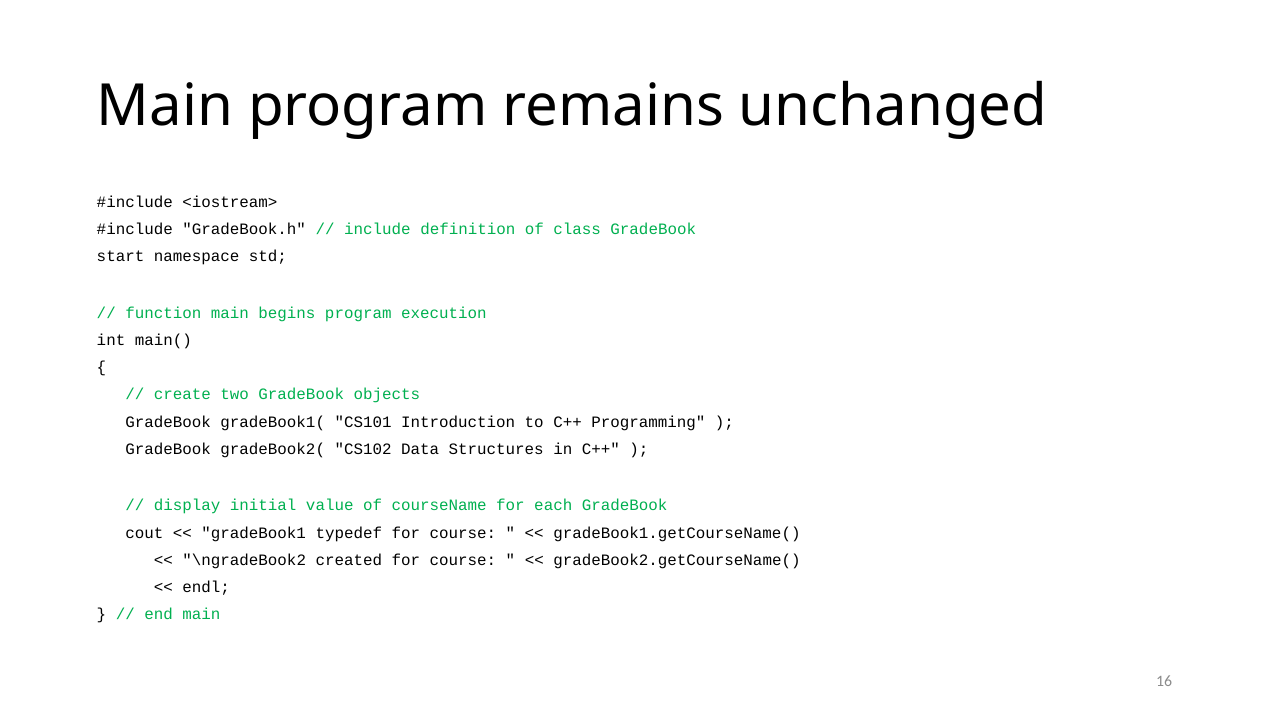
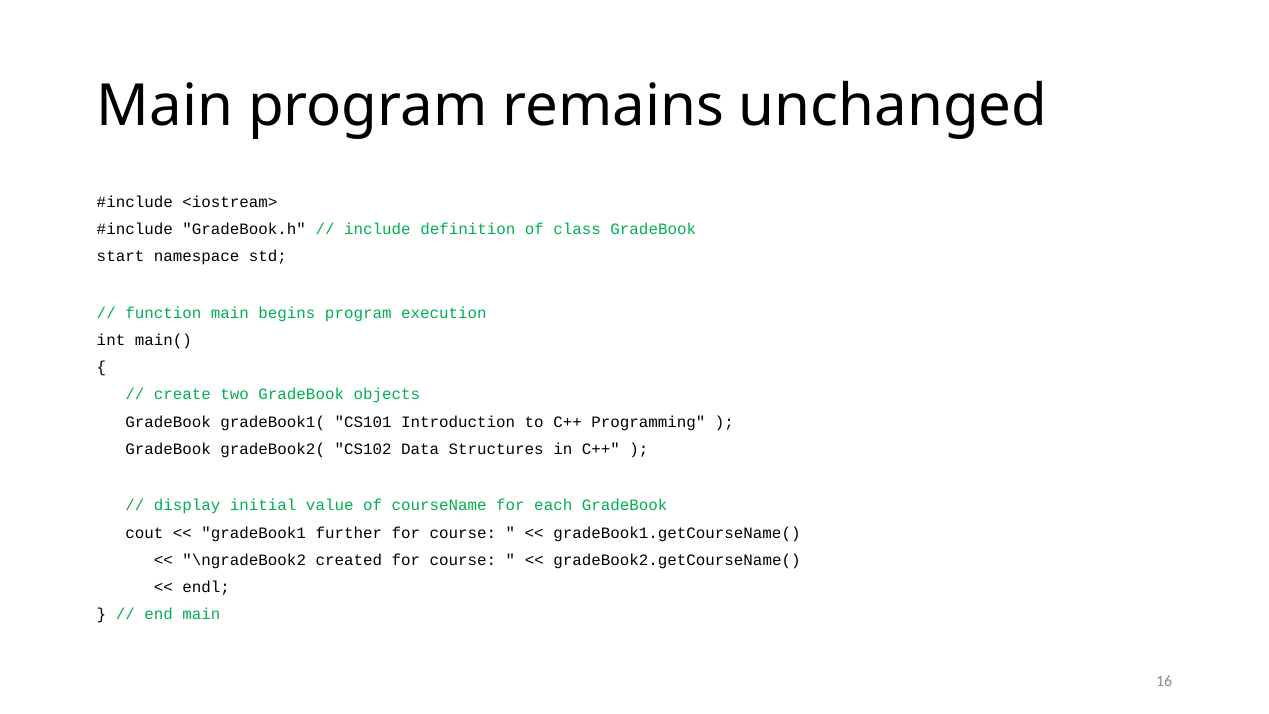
typedef: typedef -> further (349, 533)
